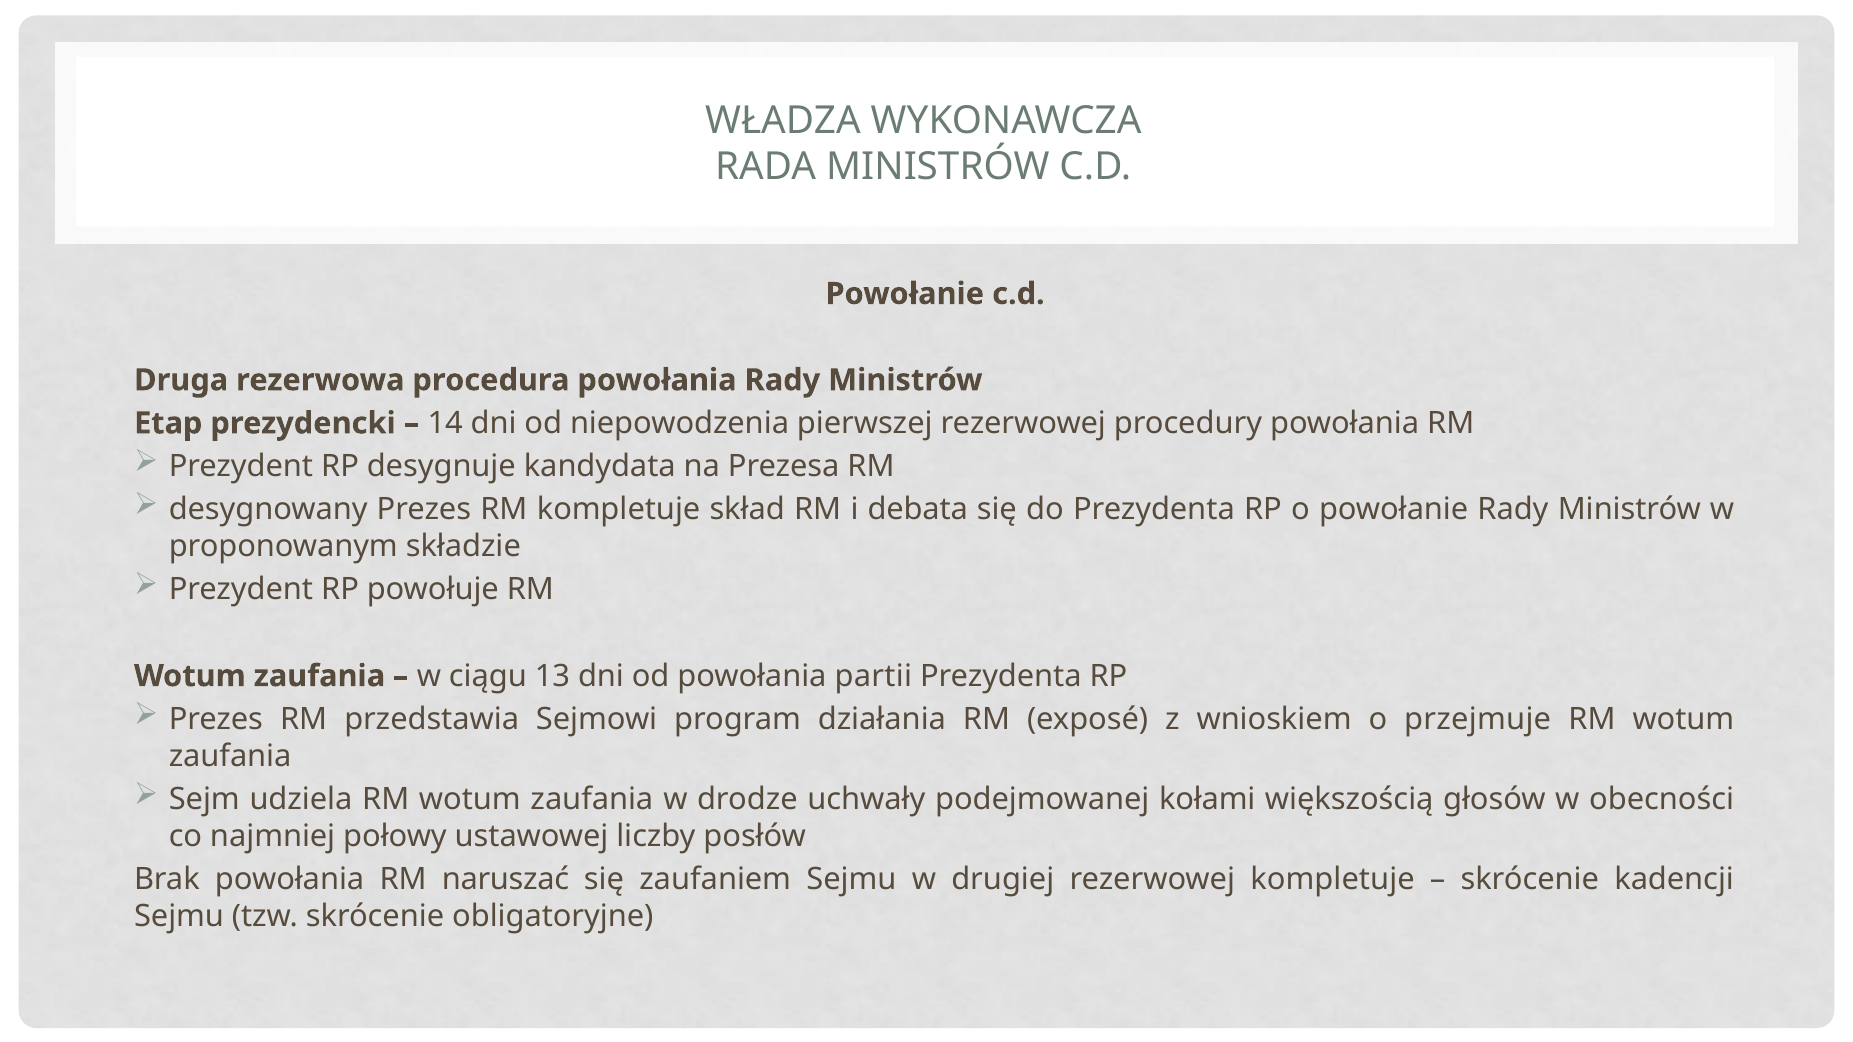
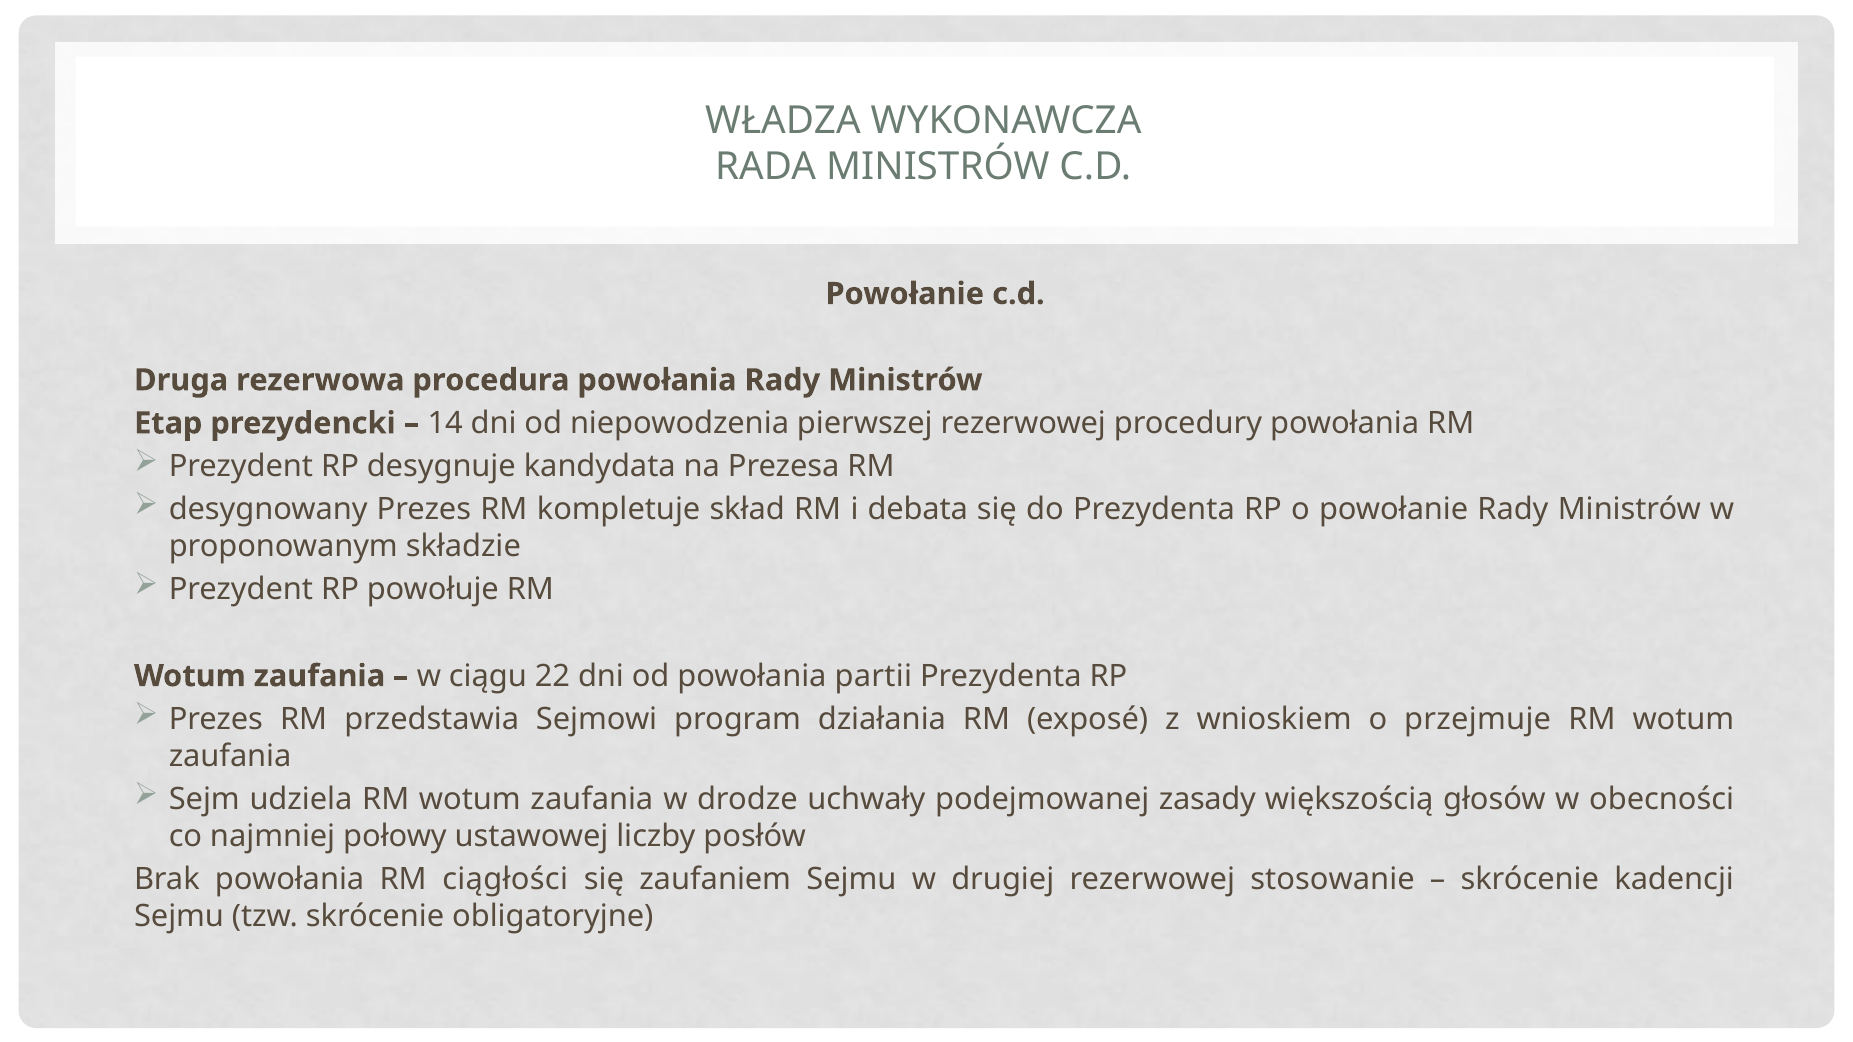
13: 13 -> 22 (552, 676)
kołami: kołami -> zasady (1207, 800)
naruszać: naruszać -> ciągłości (505, 880)
rezerwowej kompletuje: kompletuje -> stosowanie (1333, 880)
